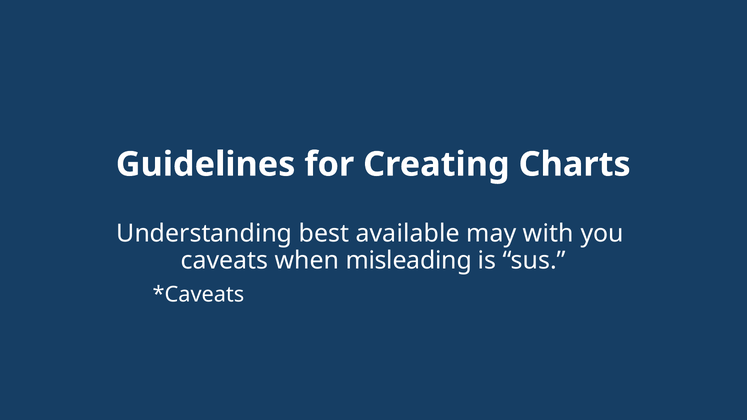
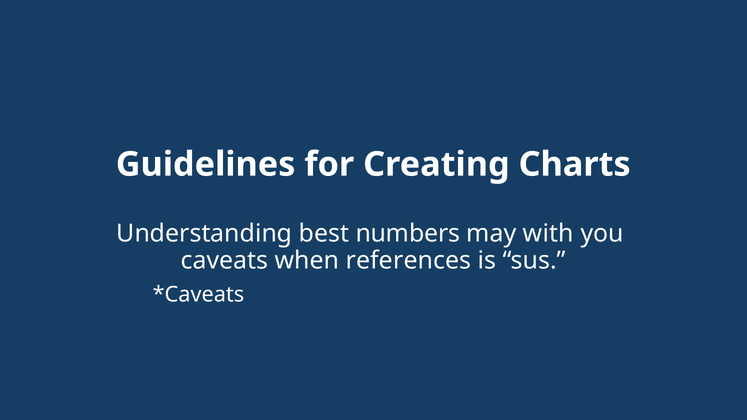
available: available -> numbers (408, 234)
misleading: misleading -> references (409, 260)
